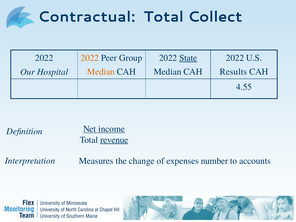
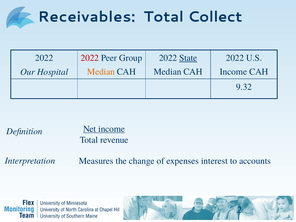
Contractual: Contractual -> Receivables (87, 17)
2022 colour: orange -> red (90, 58)
Results: Results -> Income (233, 72)
4.55: 4.55 -> 9.32 (244, 87)
revenue underline: present -> none (114, 140)
number: number -> interest (214, 161)
